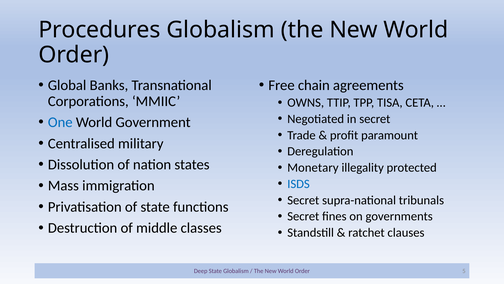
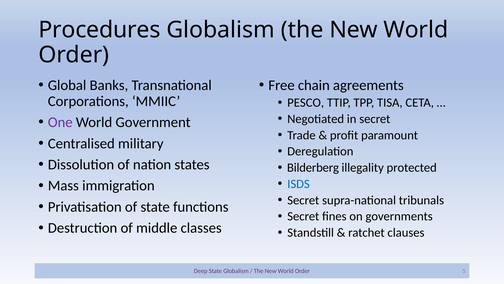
OWNS: OWNS -> PESCO (306, 103)
One colour: blue -> purple (60, 122)
Monetary: Monetary -> Bilderberg (313, 167)
